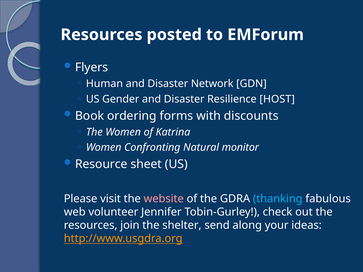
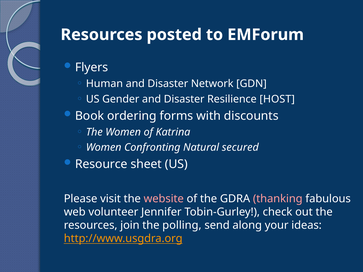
monitor: monitor -> secured (240, 148)
thanking colour: light blue -> pink (278, 199)
shelter: shelter -> polling (182, 225)
